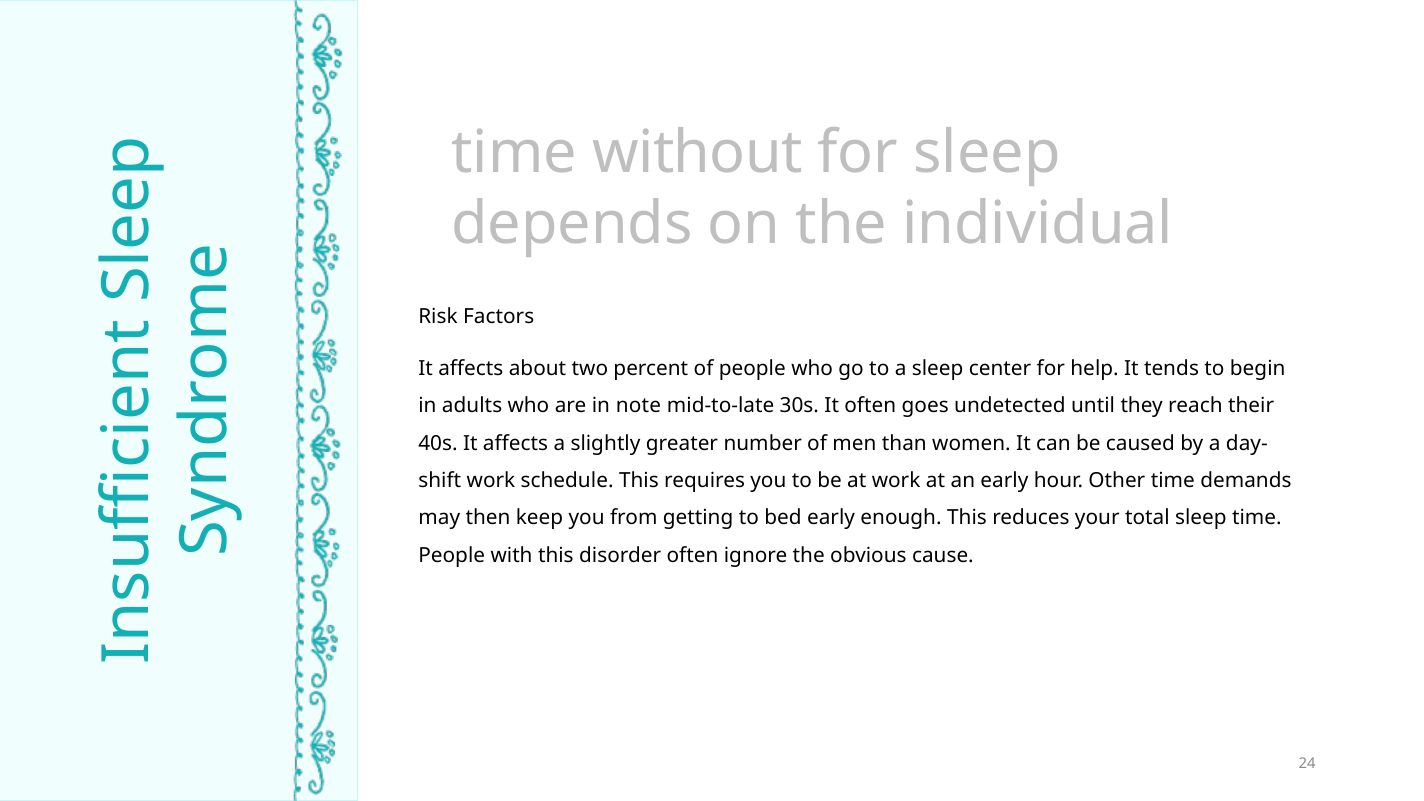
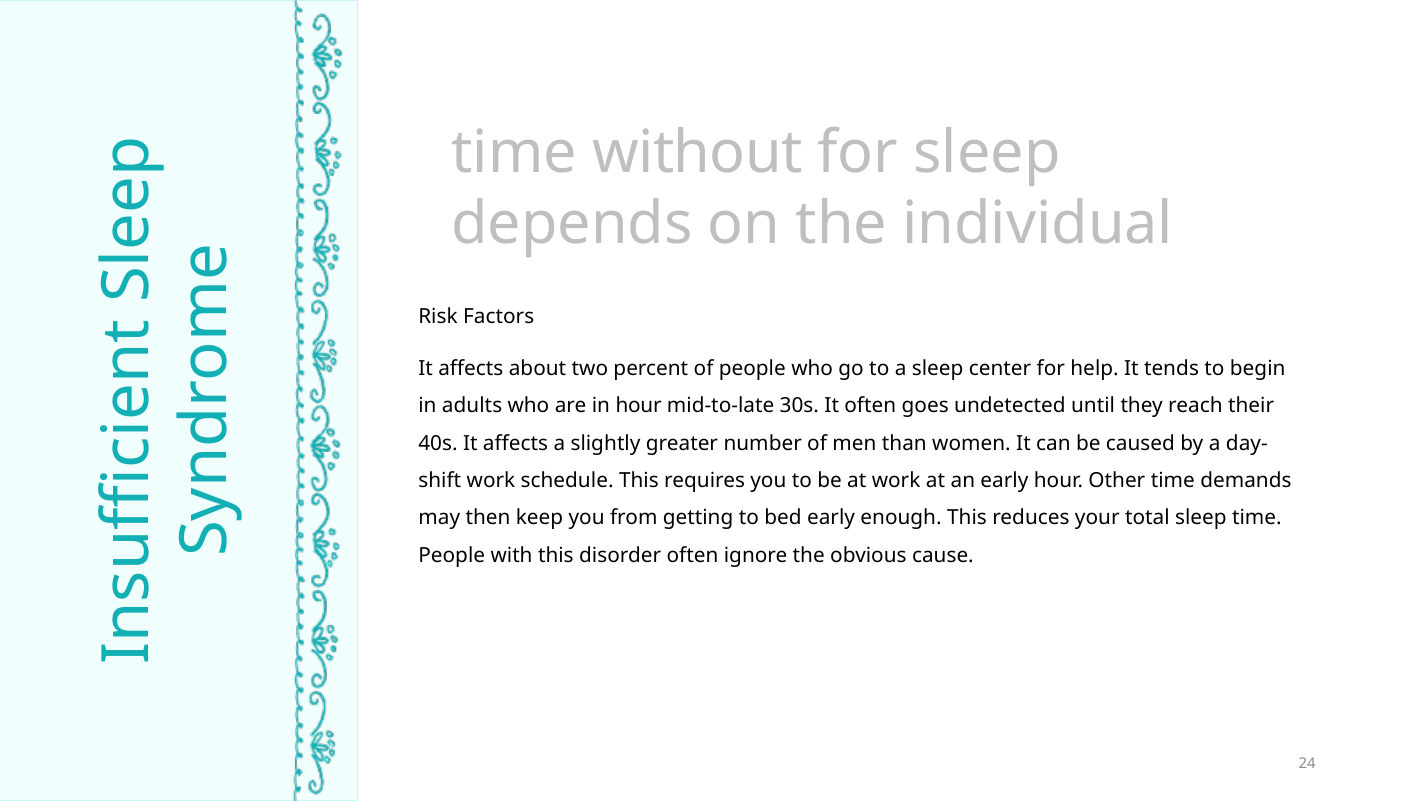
in note: note -> hour (639, 406)
